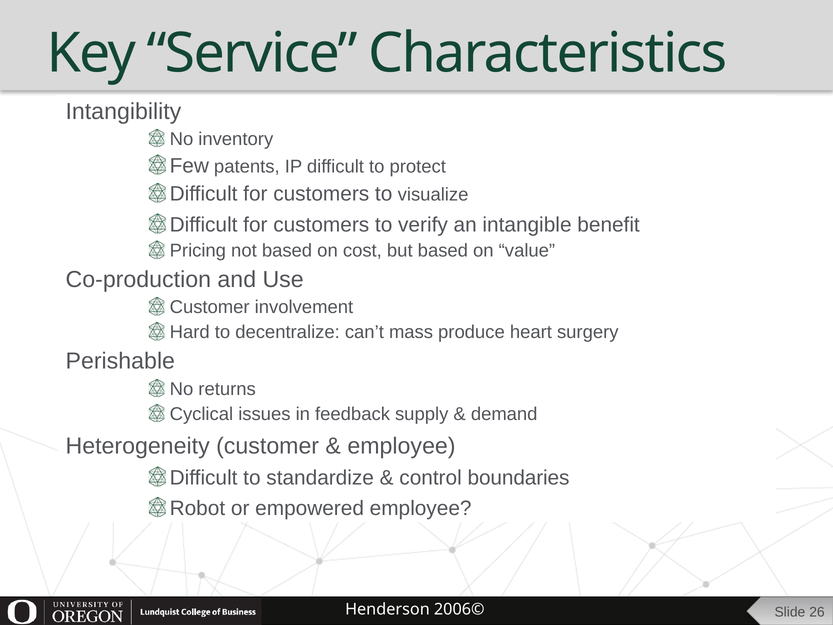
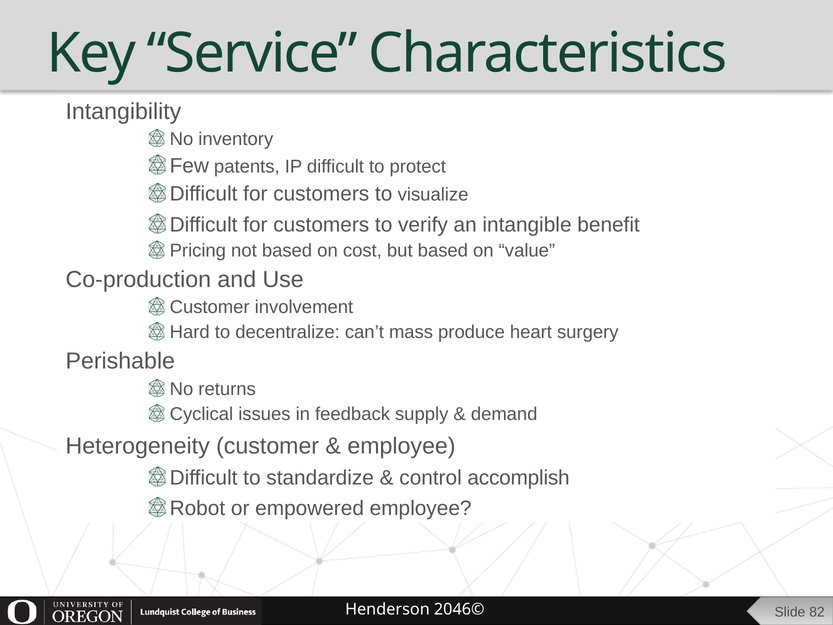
boundaries: boundaries -> accomplish (519, 478)
2006©: 2006© -> 2046© (459, 609)
26: 26 -> 82 (817, 612)
